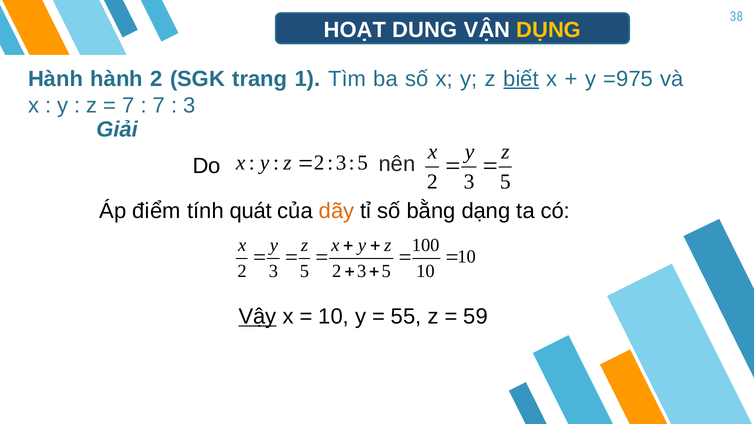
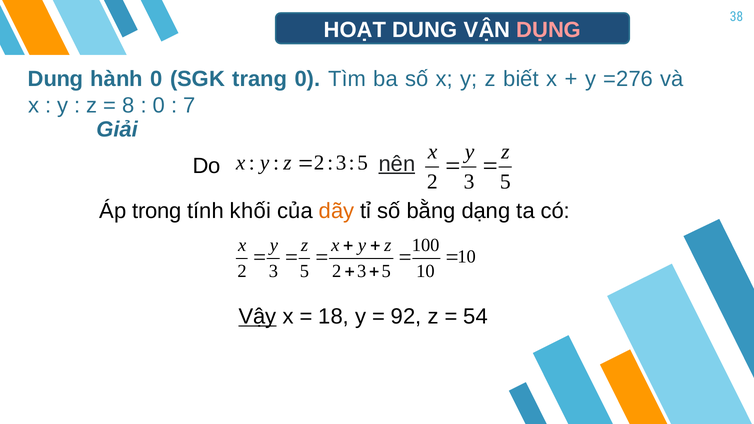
DỤNG colour: yellow -> pink (549, 30)
Hành: Hành -> Dung (56, 79)
hành 2: 2 -> 0 (156, 79)
trang 1: 1 -> 0 (308, 79)
biết underline: present -> none (521, 79)
=975: =975 -> =276 (628, 79)
7: 7 -> 8 (128, 105)
7: 7 -> 0 (159, 105)
3: 3 -> 7 (189, 105)
nên underline: none -> present (397, 164)
điểm: điểm -> trong (157, 211)
quát: quát -> khối (250, 211)
10: 10 -> 18 (334, 317)
55: 55 -> 92 (406, 317)
59: 59 -> 54 (476, 317)
